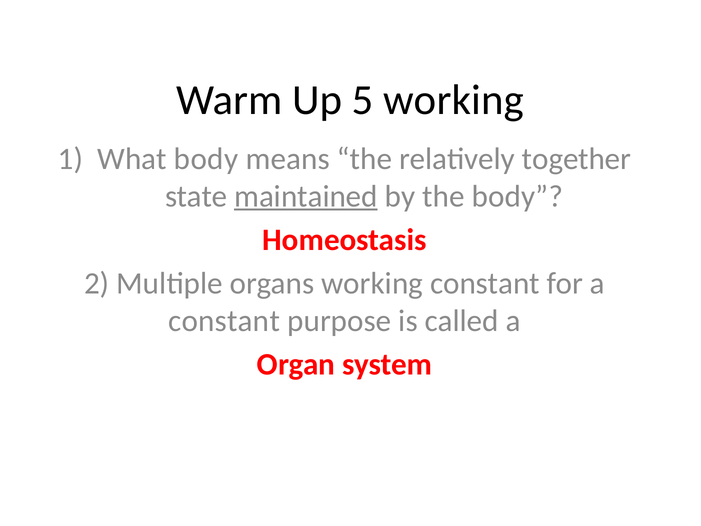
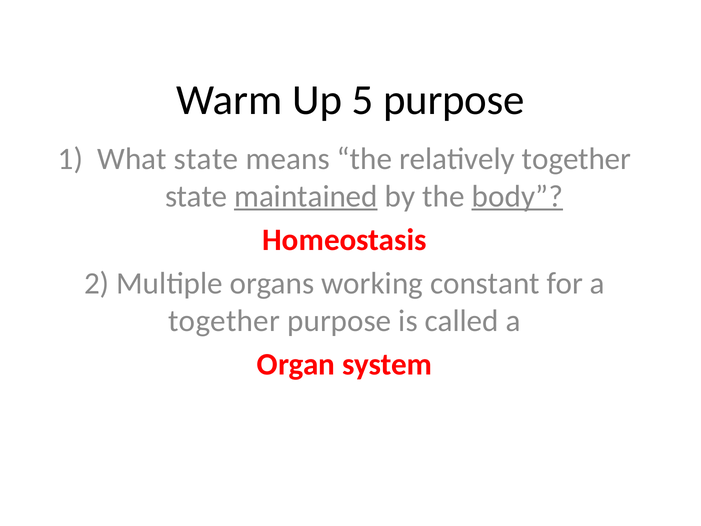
5 working: working -> purpose (454, 100)
What body: body -> state (206, 159)
body underline: none -> present (517, 196)
constant: constant -> together (224, 321)
